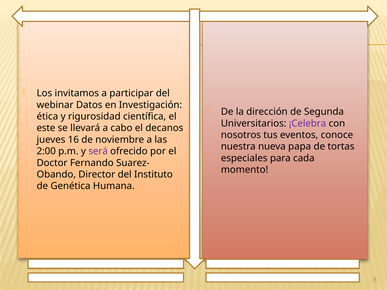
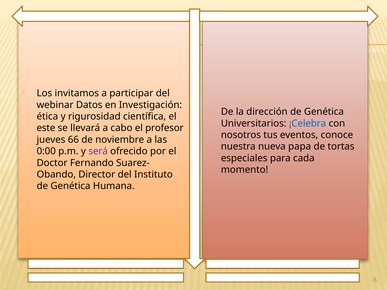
dirección de Segunda: Segunda -> Genética (324, 112)
¡Celebra colour: purple -> blue (308, 123)
decanos: decanos -> profesor (164, 128)
16: 16 -> 66 (73, 140)
2:00: 2:00 -> 0:00 (46, 151)
